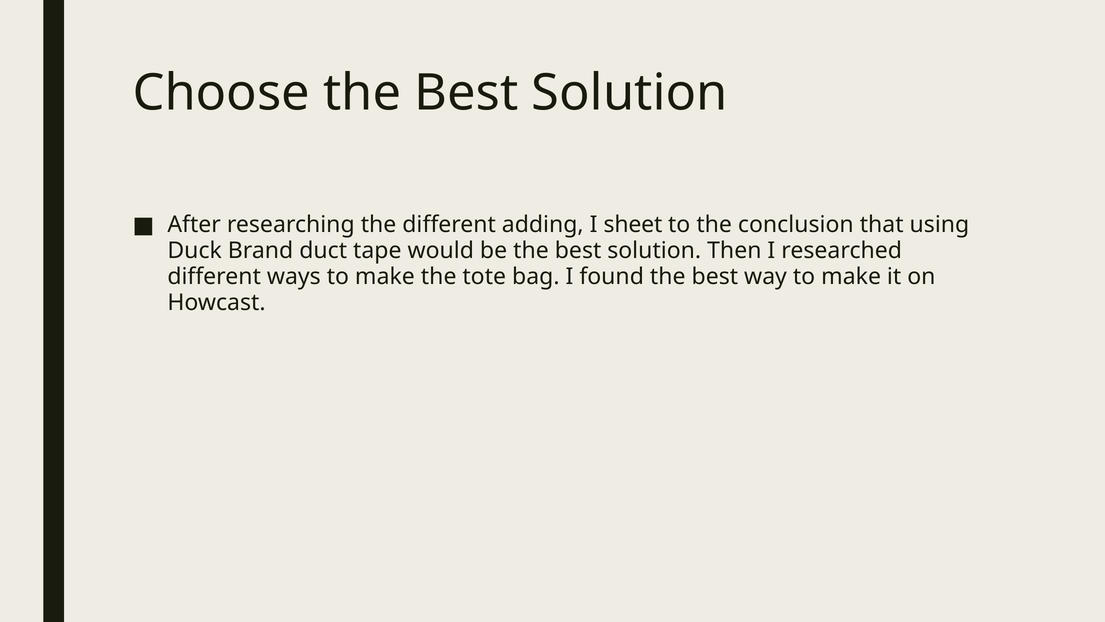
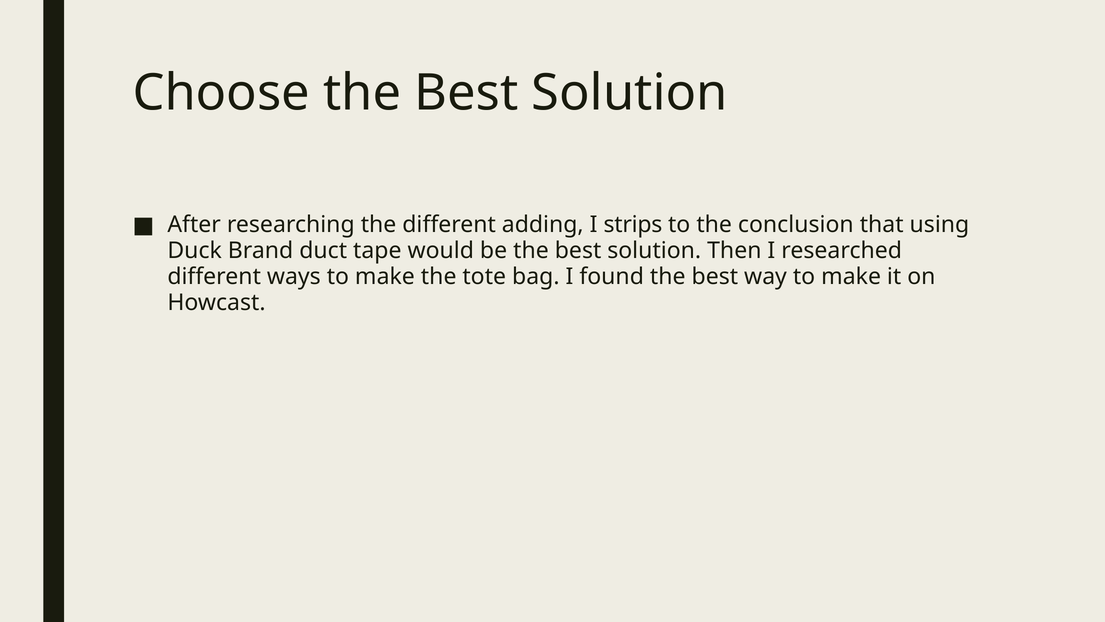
sheet: sheet -> strips (633, 225)
